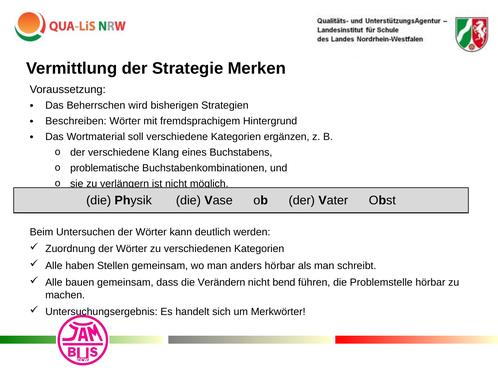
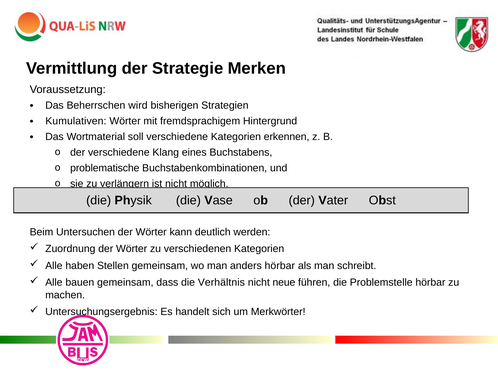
Beschreiben: Beschreiben -> Kumulativen (76, 121)
ergänzen: ergänzen -> erkennen (287, 137)
Verändern: Verändern -> Verhältnis (221, 283)
bend: bend -> neue (284, 283)
